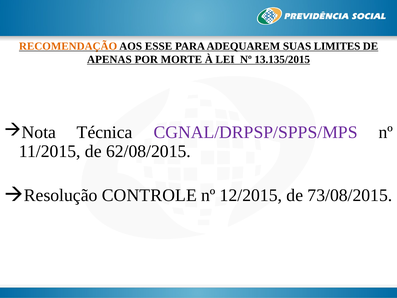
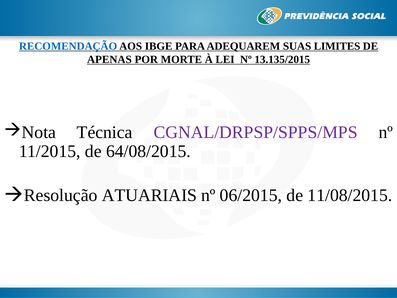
RECOMENDAÇÃO colour: orange -> blue (68, 46)
ESSE: ESSE -> IBGE (159, 46)
62/08/2015: 62/08/2015 -> 64/08/2015 (148, 151)
CONTROLE: CONTROLE -> ATUARIAIS (149, 195)
12/2015: 12/2015 -> 06/2015 (251, 195)
73/08/2015: 73/08/2015 -> 11/08/2015 (350, 195)
